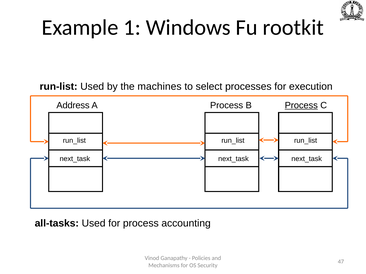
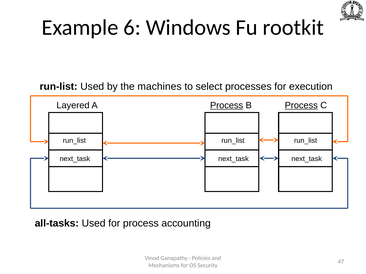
1: 1 -> 6 (132, 27)
Address: Address -> Layered (73, 106)
Process underline: none -> present (227, 106)
